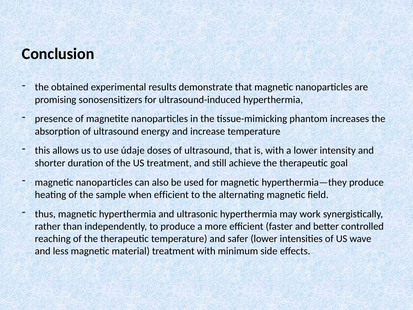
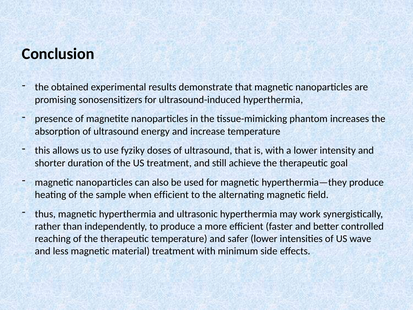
údaje: údaje -> fyziky (133, 150)
